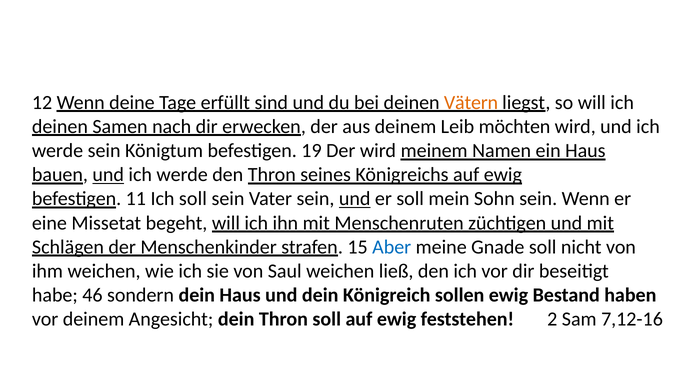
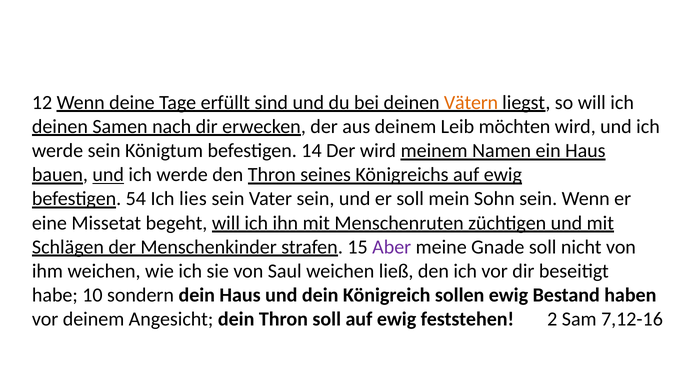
19: 19 -> 14 (312, 150)
11: 11 -> 54 (136, 199)
Ich soll: soll -> lies (193, 199)
und underline: present -> none (355, 199)
Aber colour: blue -> purple (392, 247)
46: 46 -> 10 (92, 295)
